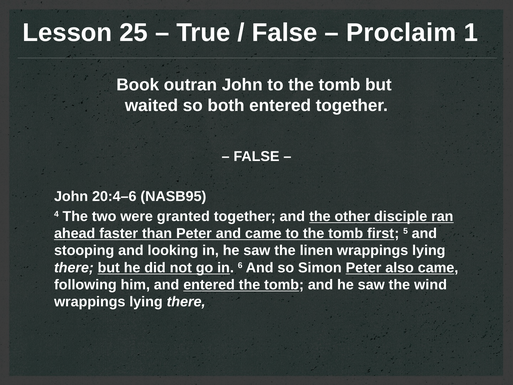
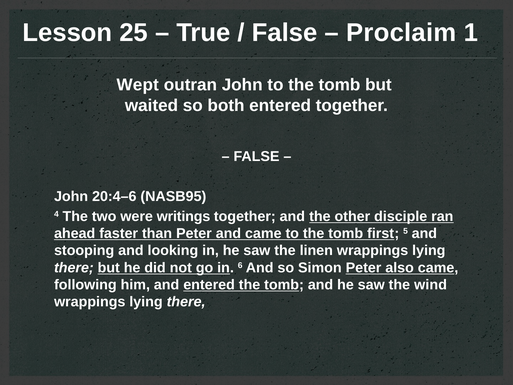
Book: Book -> Wept (138, 85)
granted: granted -> writings (183, 216)
